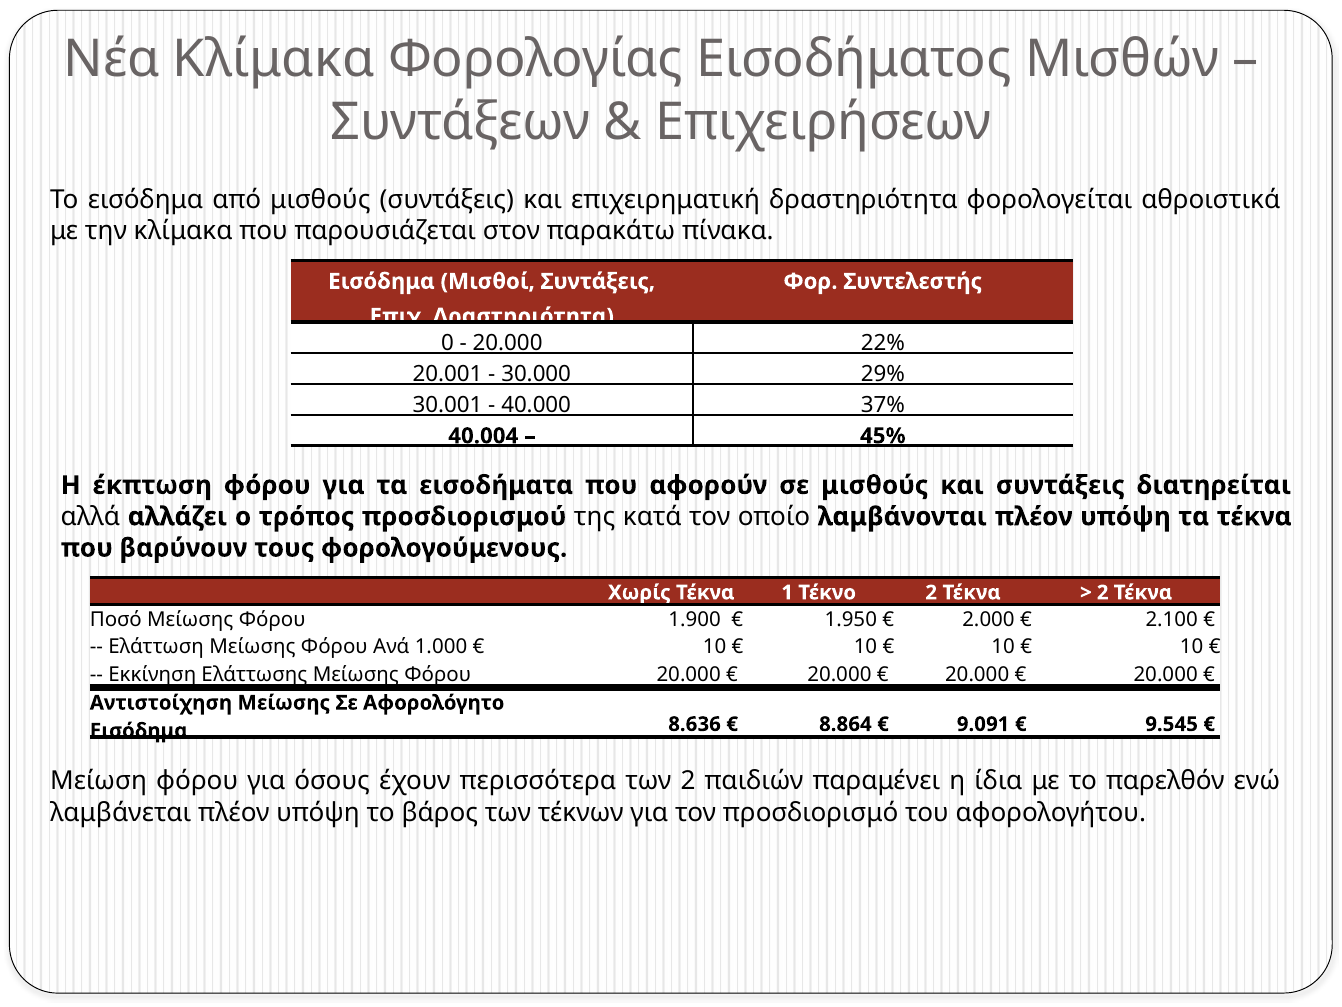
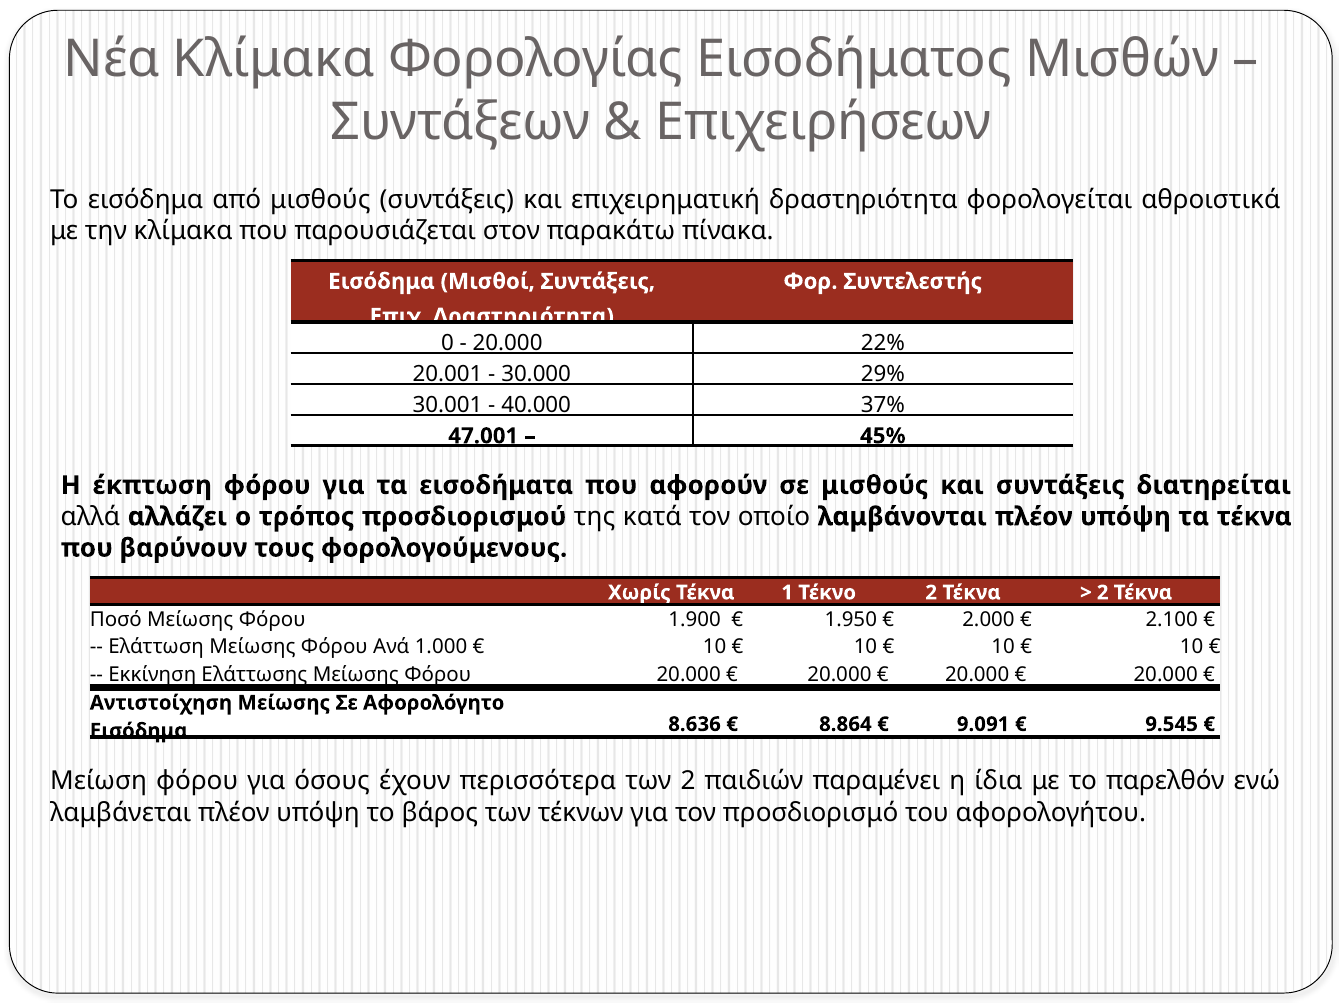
40.004: 40.004 -> 47.001 (483, 436)
